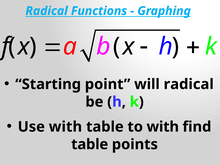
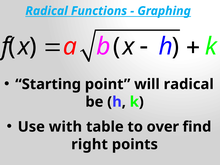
to with: with -> over (163, 127)
table: table -> right (90, 144)
